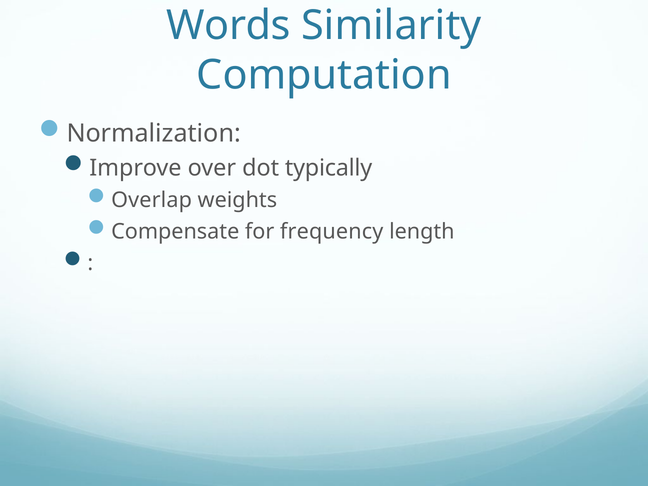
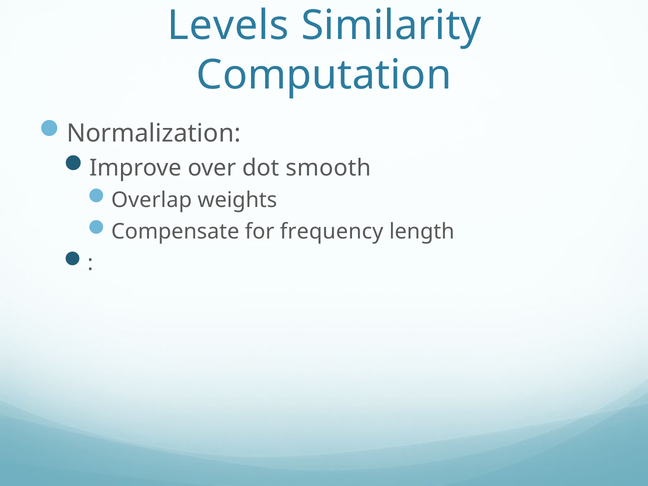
Words: Words -> Levels (228, 26)
typically: typically -> smooth (328, 168)
